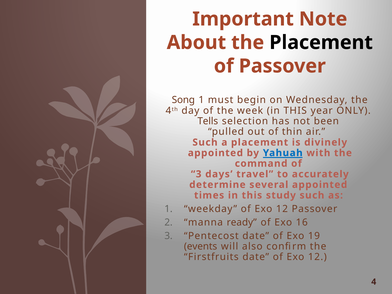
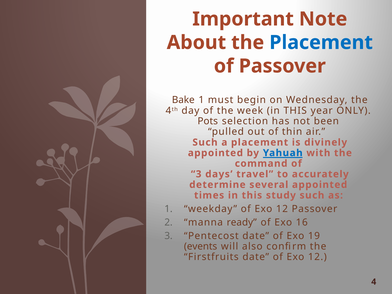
Placement colour: black -> blue (321, 43)
Song: Song -> Bake (183, 100)
Tells: Tells -> Pots (208, 121)
